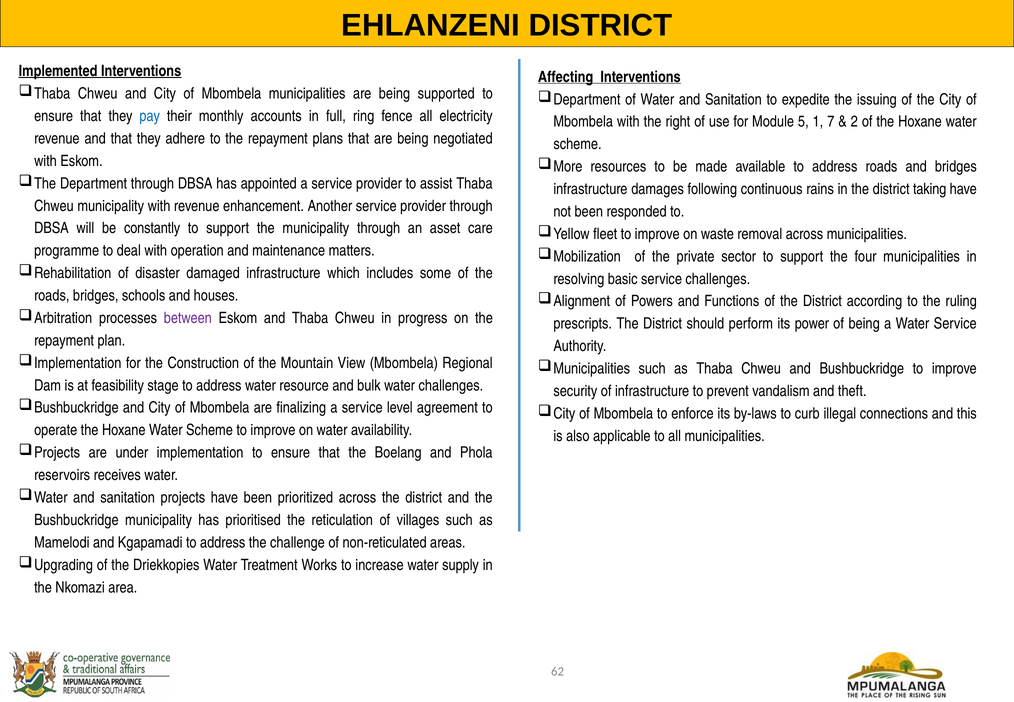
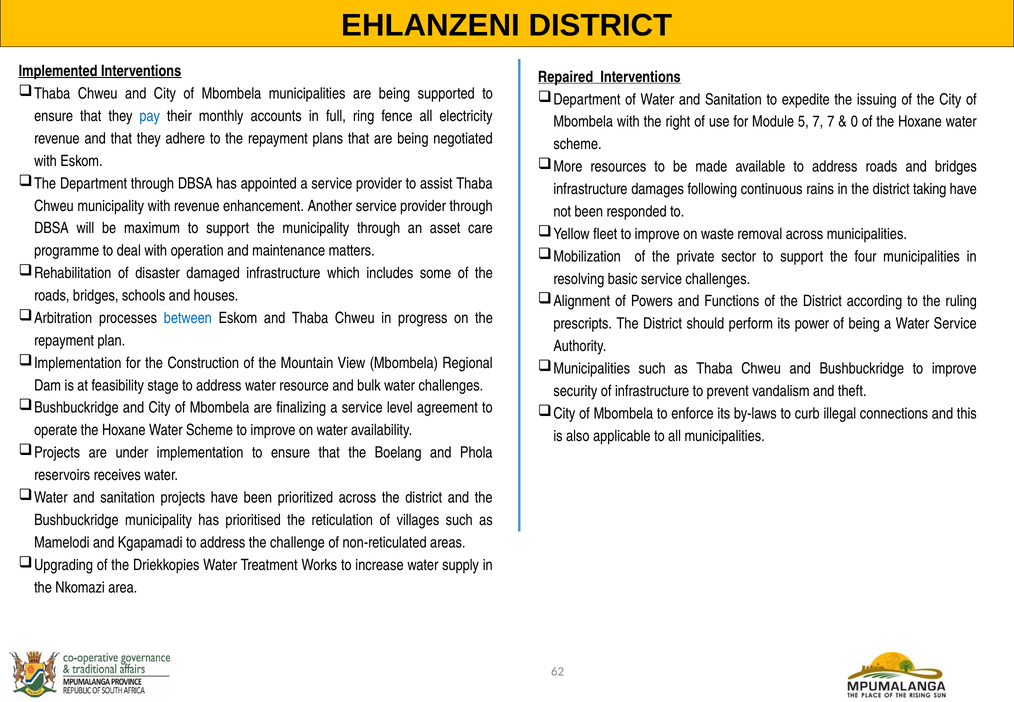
Affecting: Affecting -> Repaired (566, 77)
5 1: 1 -> 7 (818, 122)
2: 2 -> 0 (854, 122)
constantly: constantly -> maximum (152, 228)
between colour: purple -> blue (188, 318)
